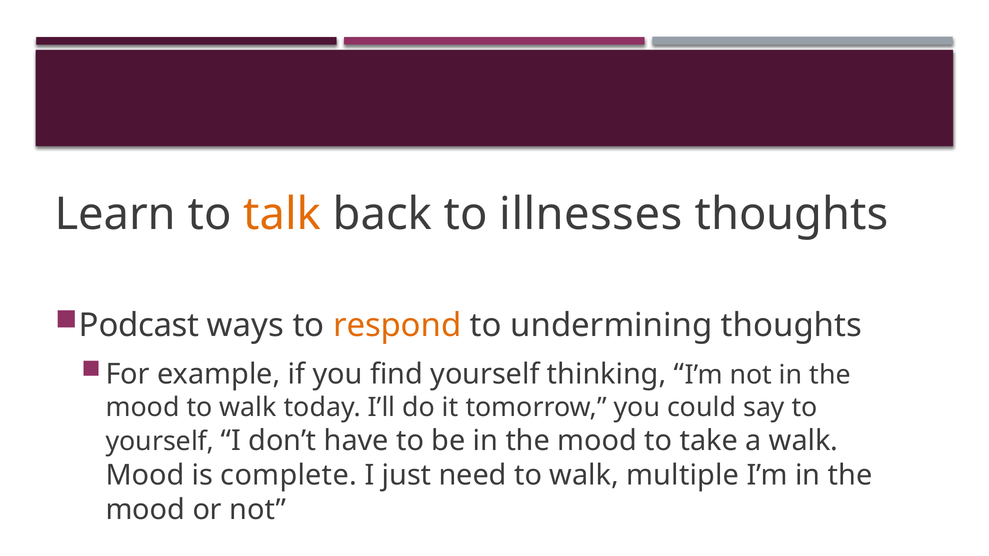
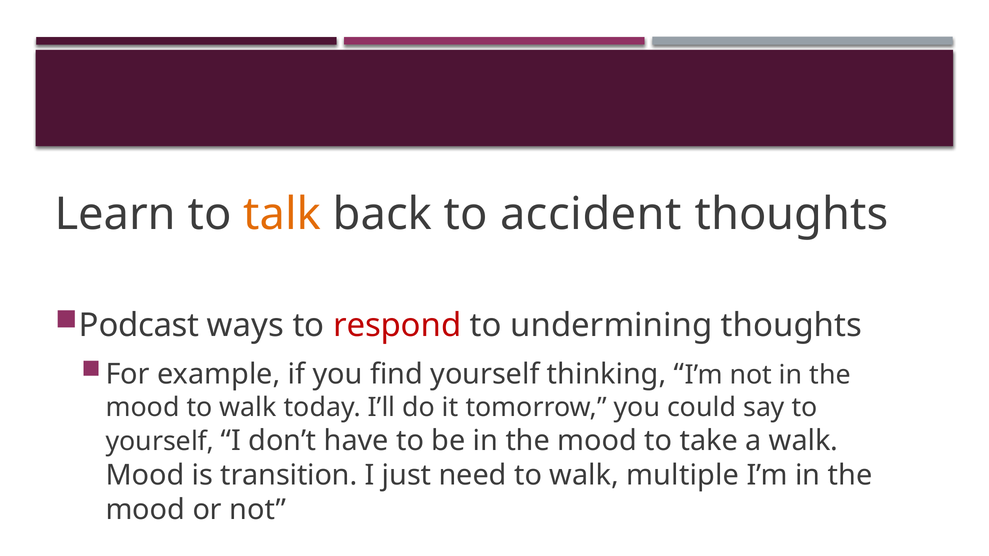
illnesses: illnesses -> accident (591, 214)
respond colour: orange -> red (397, 326)
complete: complete -> transition (289, 476)
